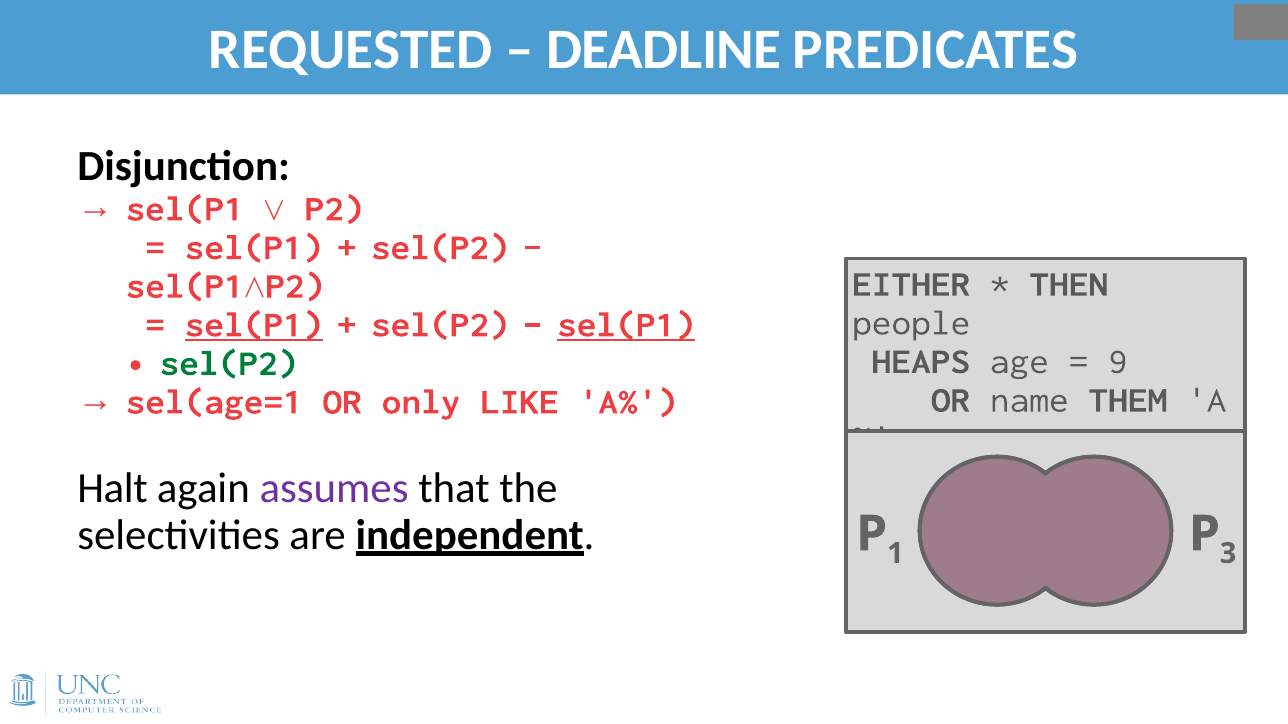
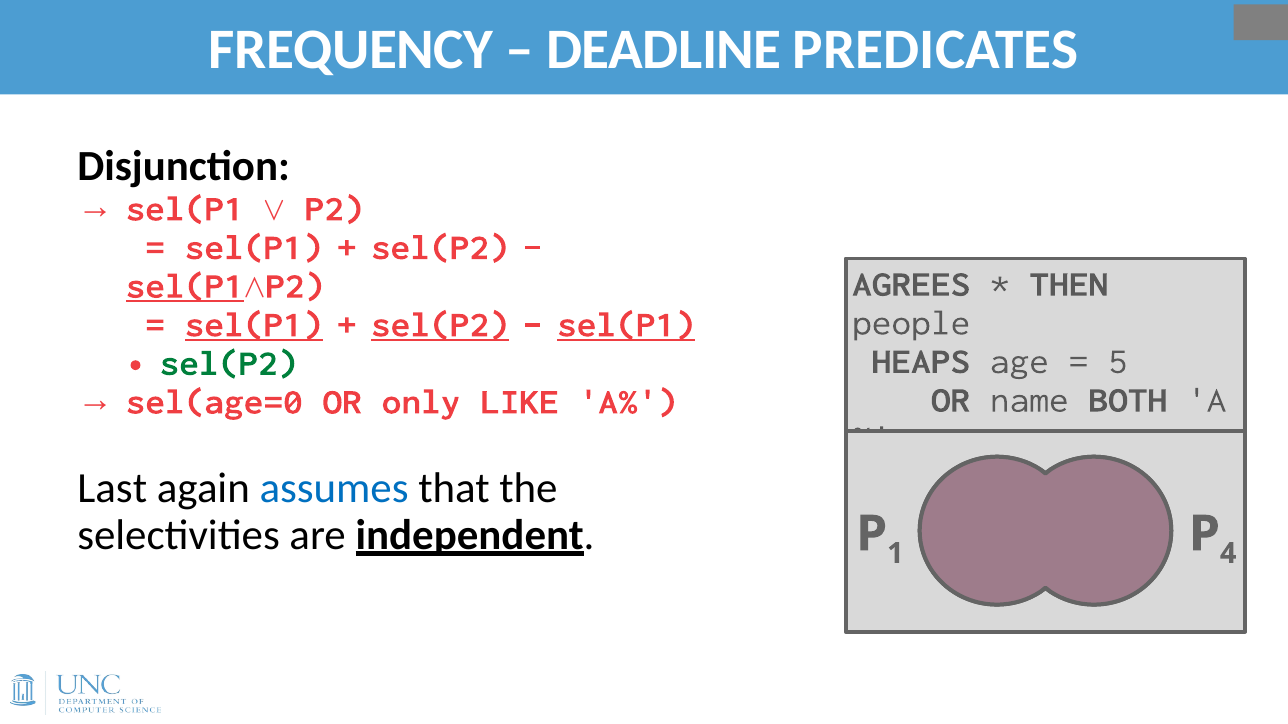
REQUESTED: REQUESTED -> FREQUENCY (351, 50)
EITHER: EITHER -> AGREES (911, 284)
sel(P1 underline: none -> present (185, 286)
sel(P2 underline: none -> present (440, 325)
9: 9 -> 5 (1118, 361)
sel(age=1: sel(age=1 -> sel(age=0 (214, 402)
THEM: THEM -> BOTH (1128, 400)
Halt: Halt -> Last (112, 489)
assumes colour: purple -> blue (334, 489)
3: 3 -> 4 (1228, 554)
